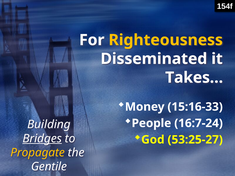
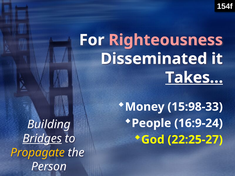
Righteousness colour: yellow -> pink (166, 40)
Takes… underline: none -> present (194, 78)
15:16-33: 15:16-33 -> 15:98-33 (195, 107)
16:7-24: 16:7-24 -> 16:9-24 (199, 123)
53:25-27: 53:25-27 -> 22:25-27 (195, 140)
Gentile: Gentile -> Person (49, 167)
